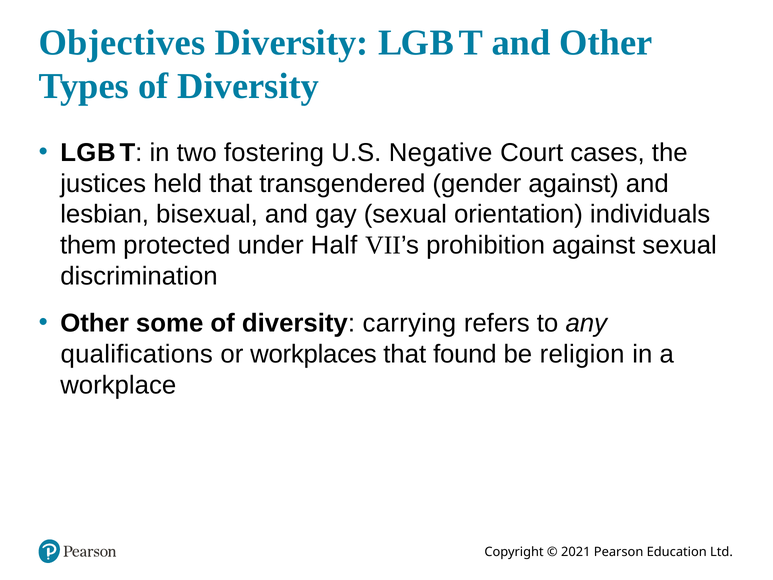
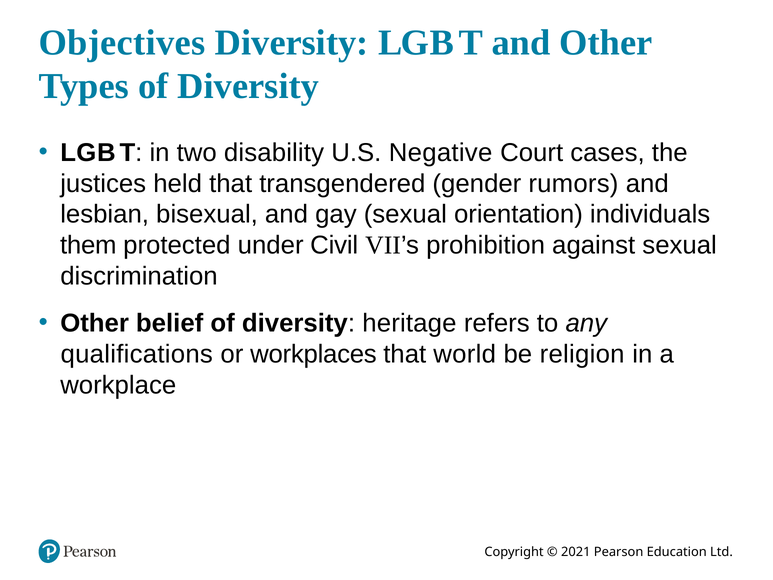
fostering: fostering -> disability (274, 153)
gender against: against -> rumors (573, 183)
Half: Half -> Civil (334, 245)
some: some -> belief (170, 323)
carrying: carrying -> heritage (409, 323)
found: found -> world (465, 354)
